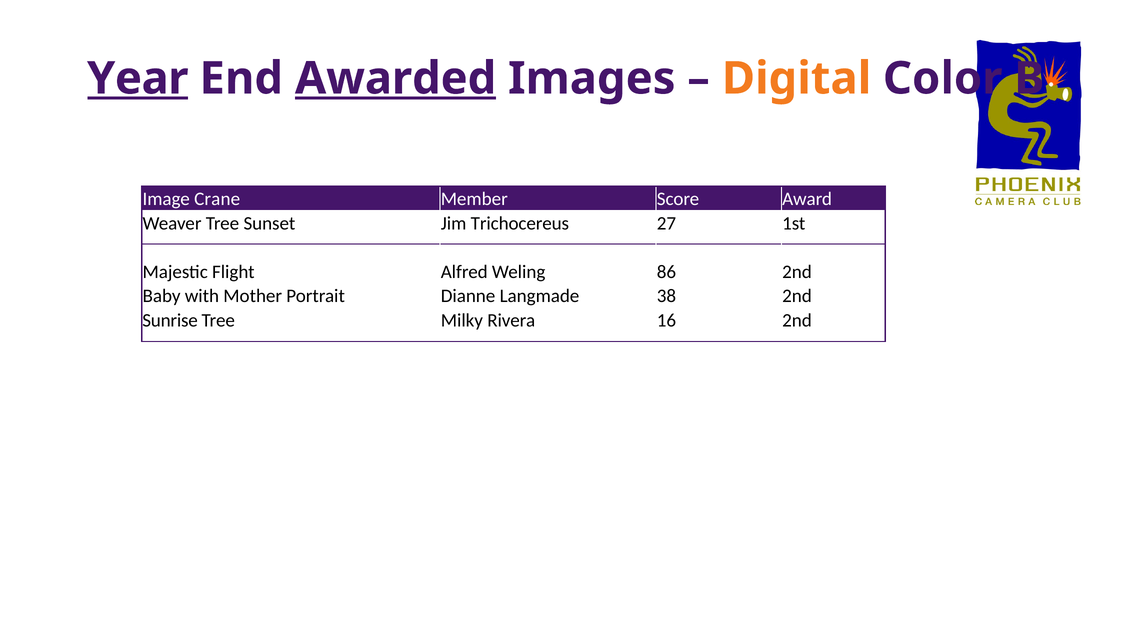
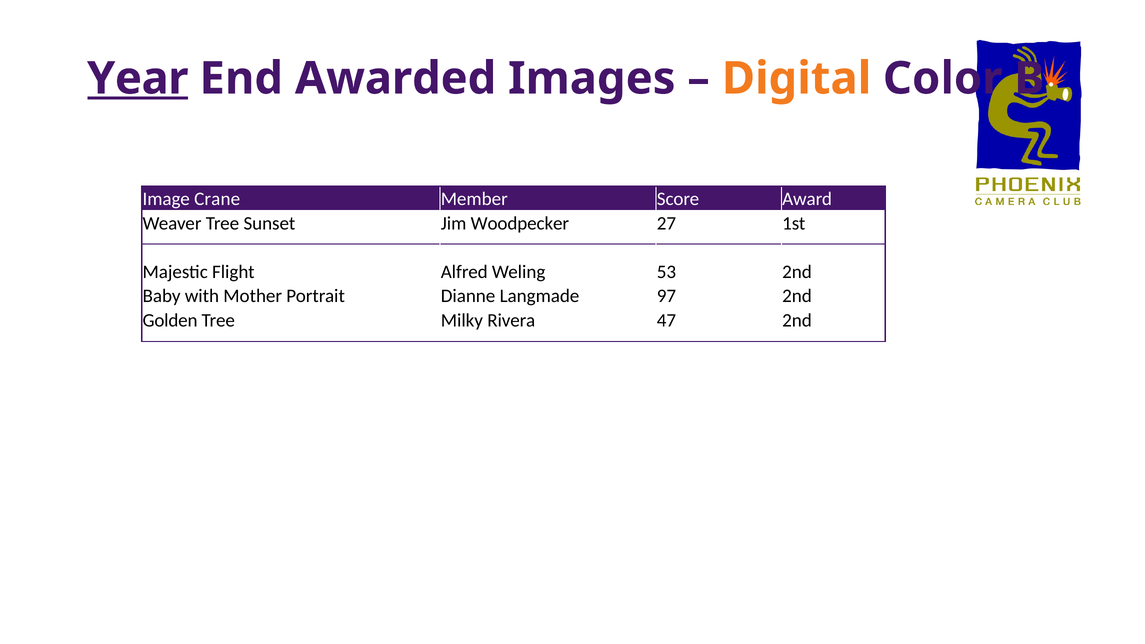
Awarded underline: present -> none (396, 79)
Trichocereus: Trichocereus -> Woodpecker (520, 223)
86: 86 -> 53 (666, 272)
38: 38 -> 97 (666, 296)
Sunrise: Sunrise -> Golden (170, 320)
16: 16 -> 47 (666, 320)
